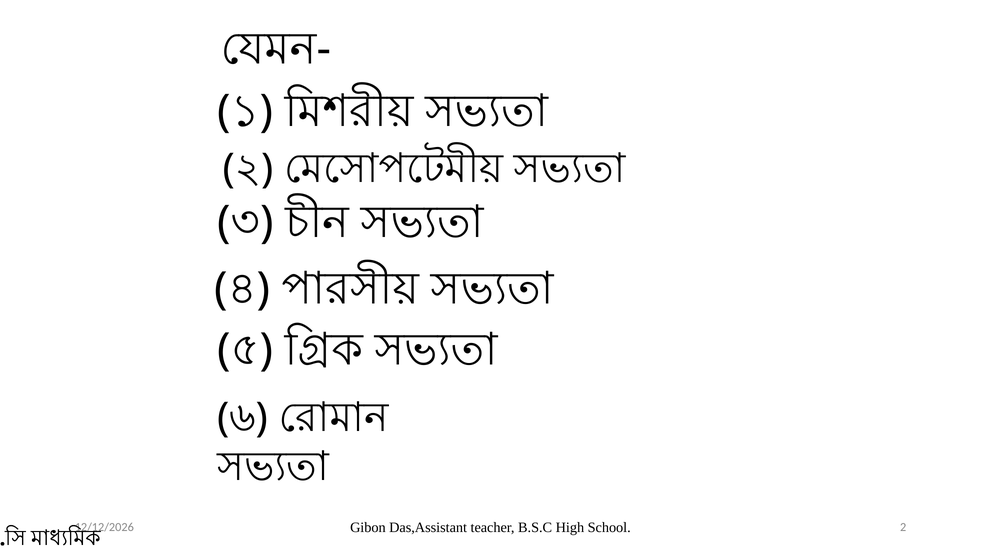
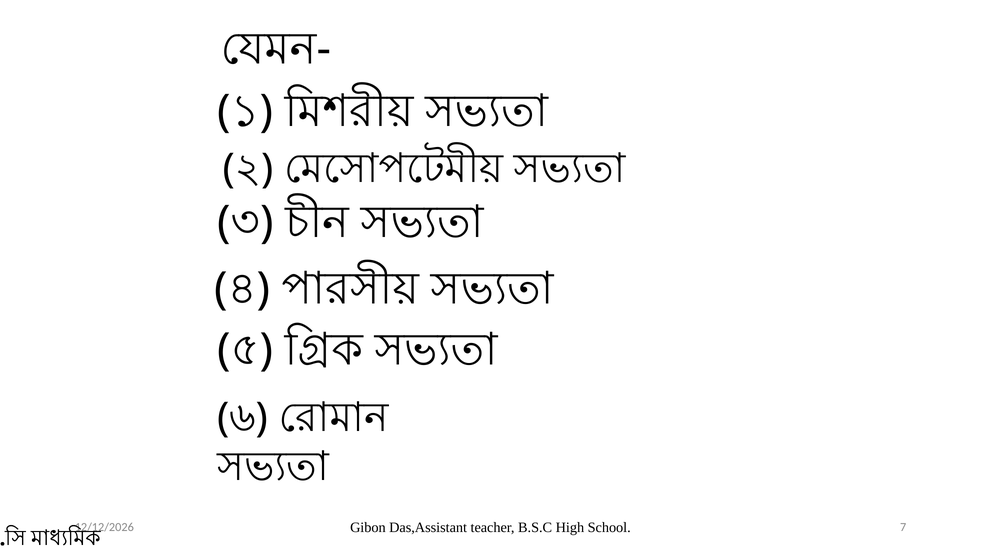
2: 2 -> 7 (903, 527)
